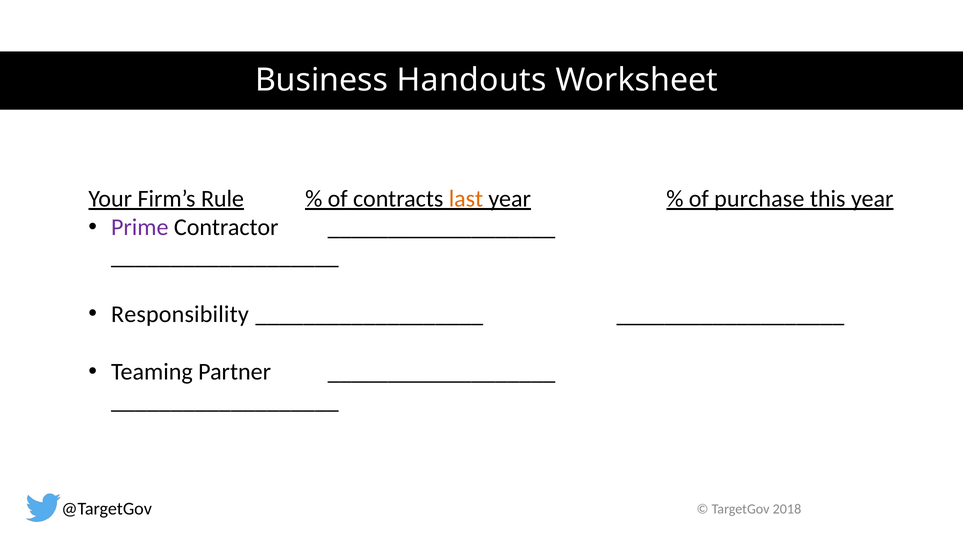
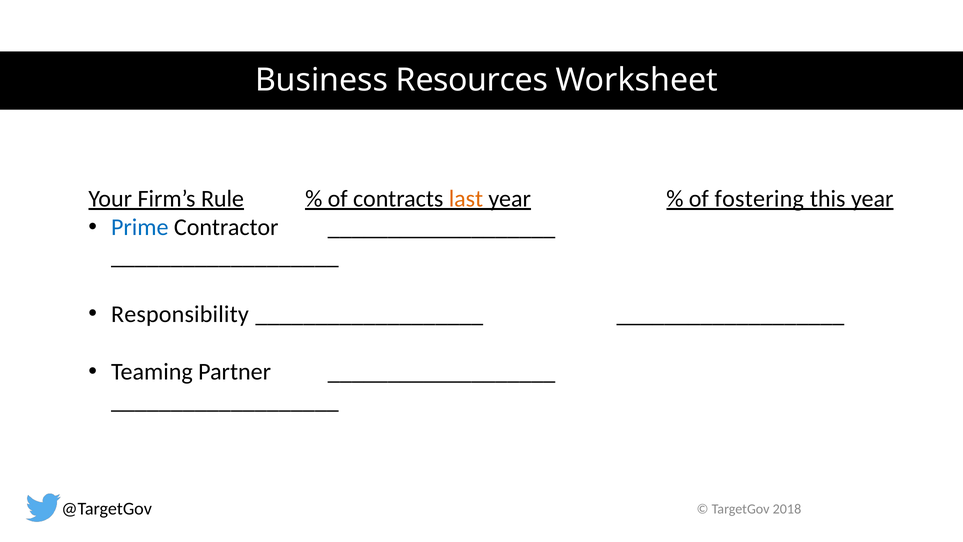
Handouts: Handouts -> Resources (472, 80)
purchase: purchase -> fostering (759, 198)
Prime colour: purple -> blue (140, 227)
